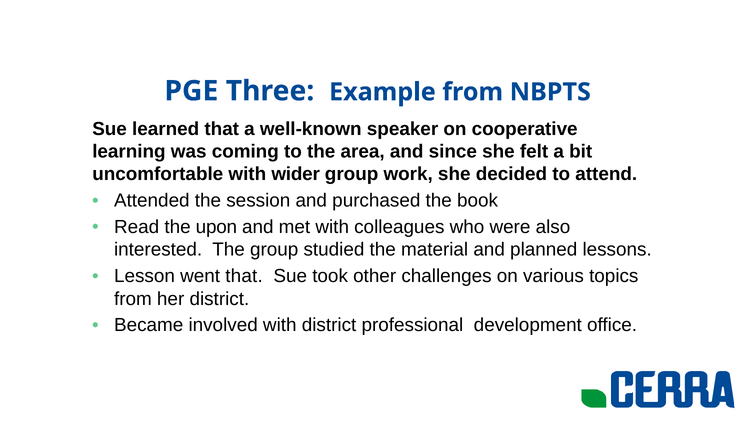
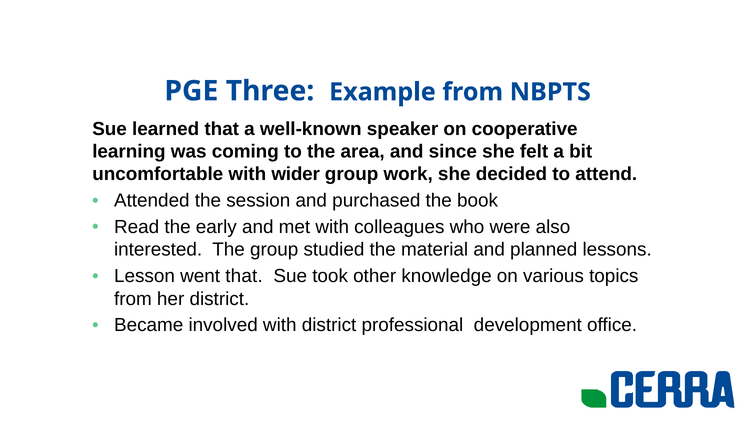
upon: upon -> early (216, 227)
challenges: challenges -> knowledge (447, 276)
